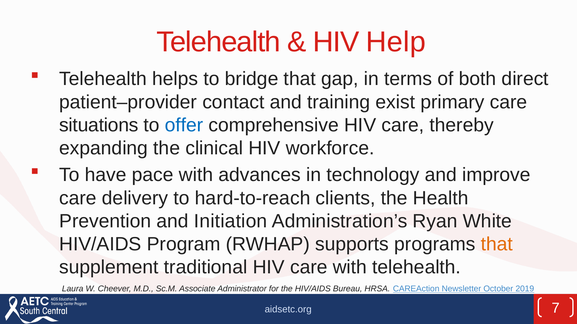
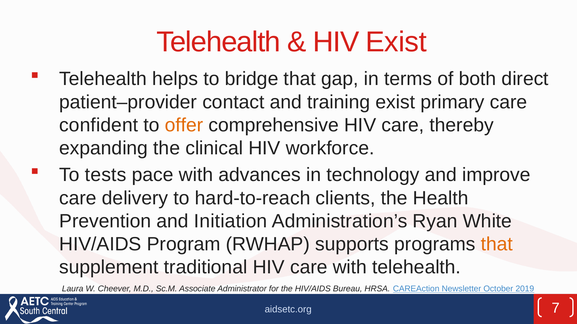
HIV Help: Help -> Exist (396, 42)
situations: situations -> confident (99, 125)
offer colour: blue -> orange (184, 125)
have: have -> tests (106, 175)
